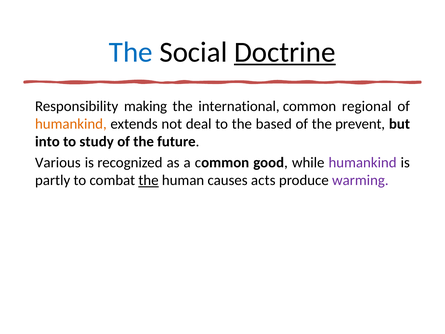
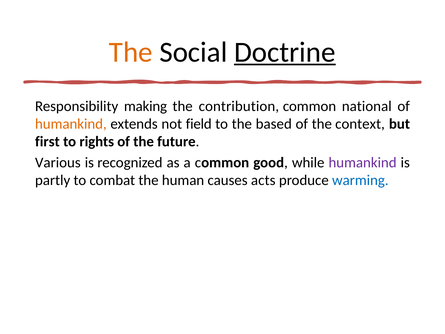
The colour: blue -> orange (131, 52)
international: international -> contribution (239, 106)
regional: regional -> national (367, 106)
deal: deal -> field (199, 124)
prevent: prevent -> context (360, 124)
into: into -> first (47, 142)
study: study -> rights (97, 142)
the underline: present -> none (148, 180)
warming colour: purple -> blue (360, 180)
